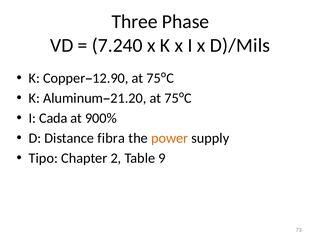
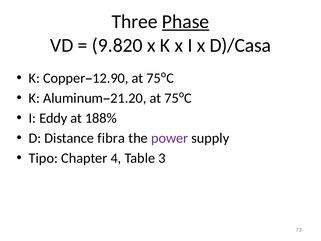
Phase underline: none -> present (186, 22)
7.240: 7.240 -> 9.820 (117, 45)
D)/Mils: D)/Mils -> D)/Casa (240, 45)
Cada: Cada -> Eddy (53, 118)
900%: 900% -> 188% (101, 118)
power colour: orange -> purple (170, 138)
2: 2 -> 4 (116, 158)
9: 9 -> 3 (162, 158)
